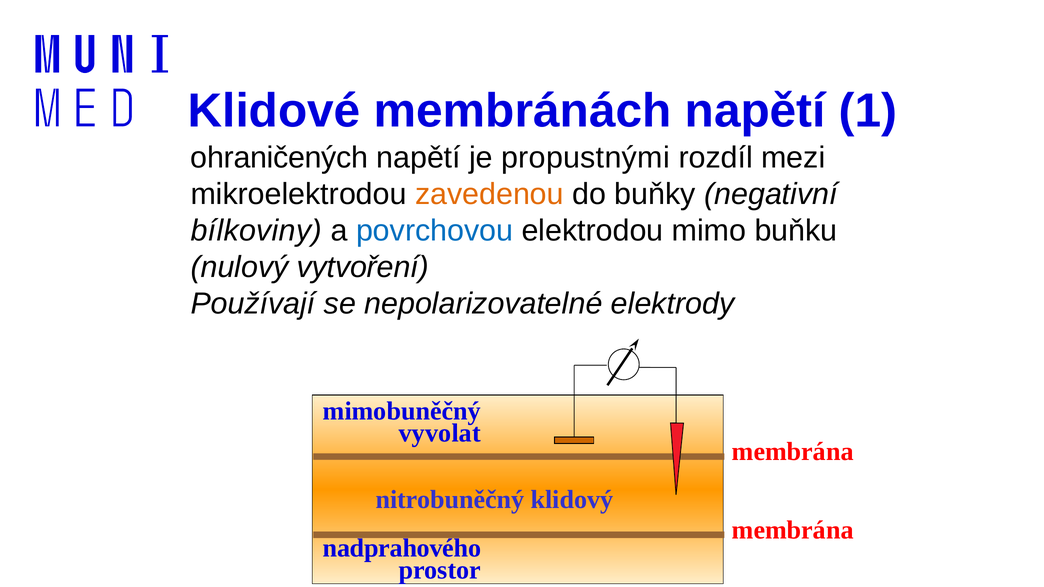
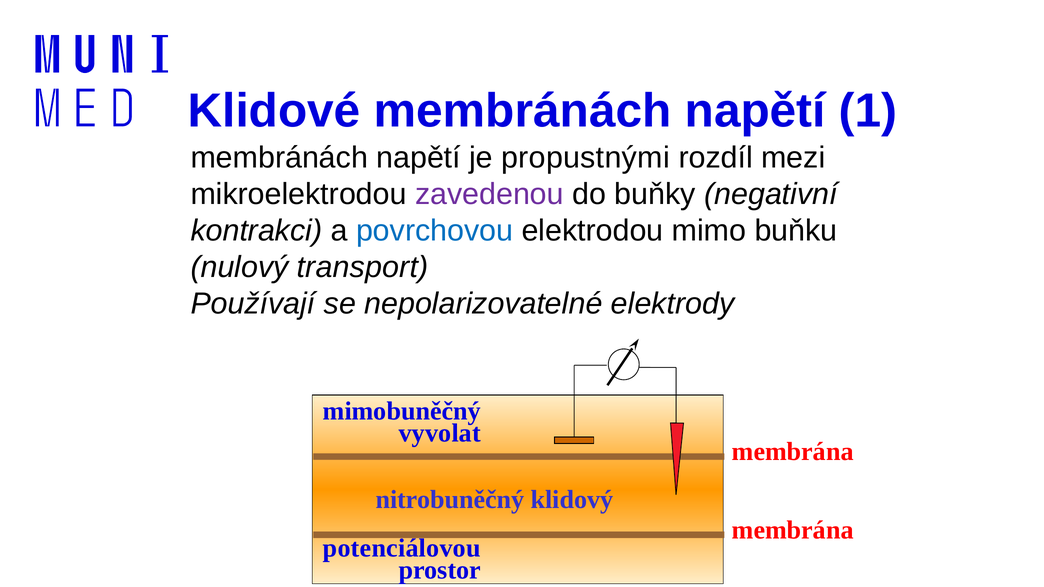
ohraničených: ohraničených -> membránách (279, 158)
zavedenou colour: orange -> purple (489, 194)
bílkoviny: bílkoviny -> kontrakci (256, 231)
vytvoření: vytvoření -> transport (363, 267)
nadprahového: nadprahového -> potenciálovou (402, 548)
